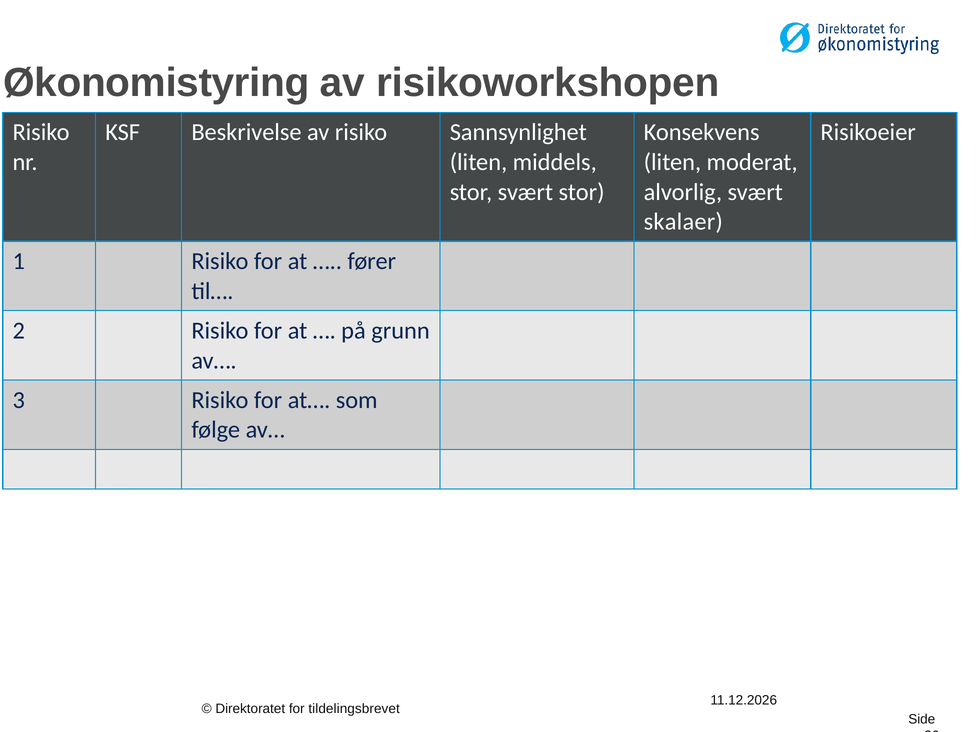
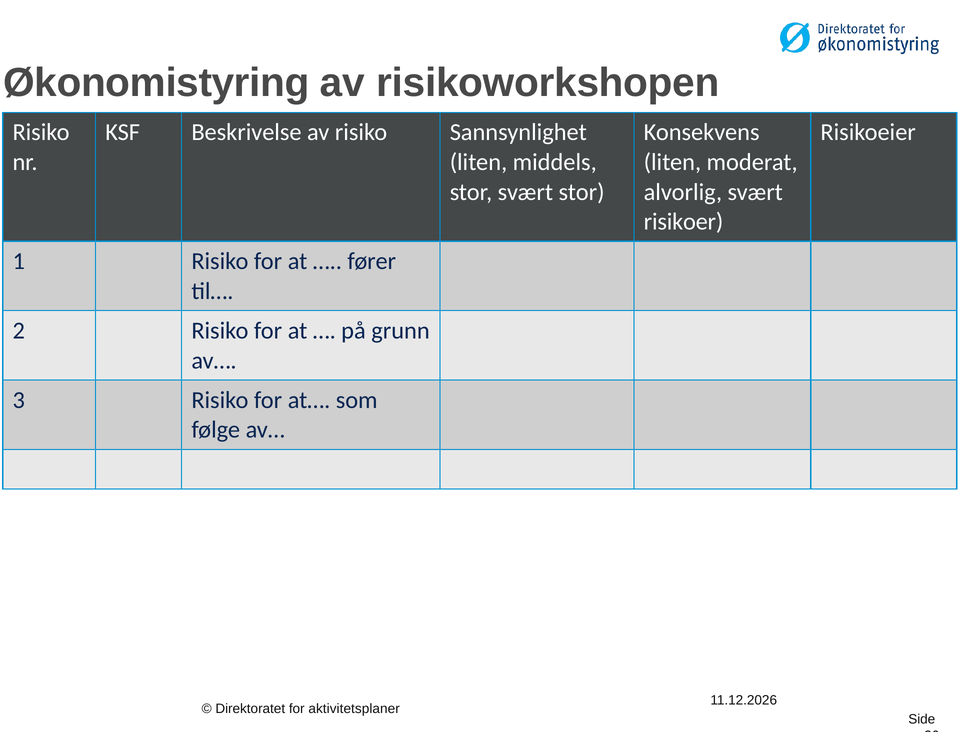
skalaer: skalaer -> risikoer (684, 222)
tildelingsbrevet: tildelingsbrevet -> aktivitetsplaner (354, 709)
